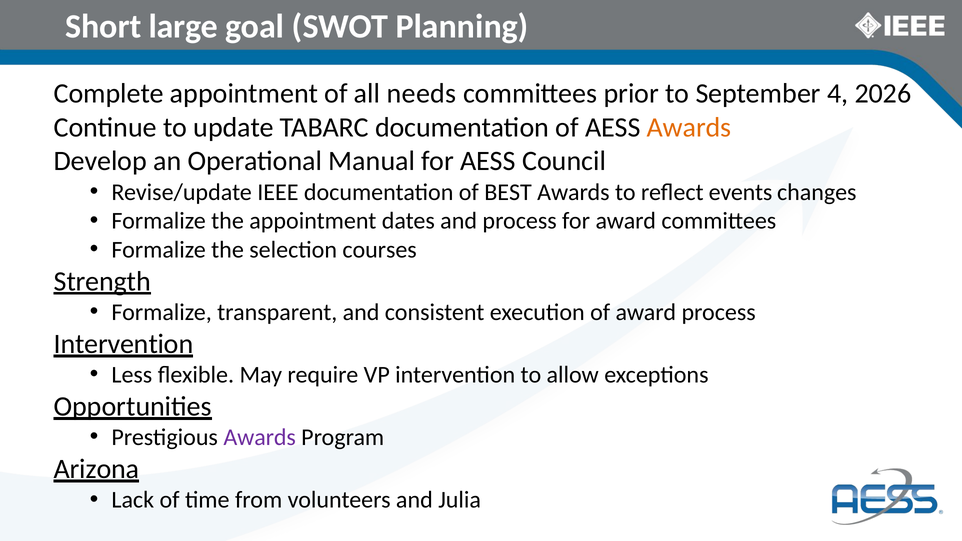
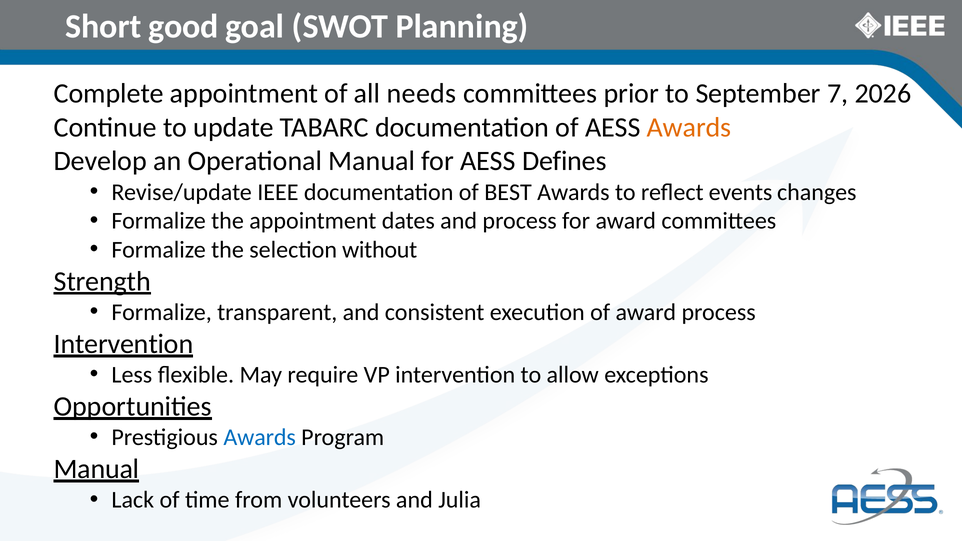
large: large -> good (183, 26)
4: 4 -> 7 (838, 94)
Council: Council -> Defines (564, 161)
courses: courses -> without (380, 250)
Awards colour: purple -> blue (260, 437)
Arizona: Arizona -> Manual (96, 469)
